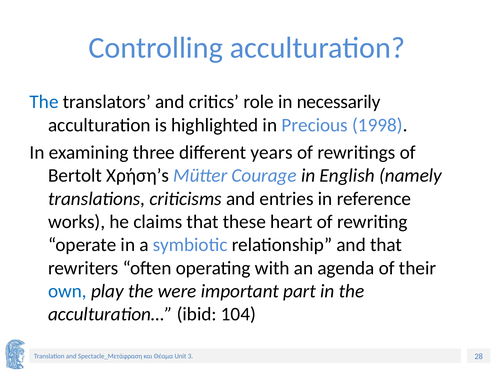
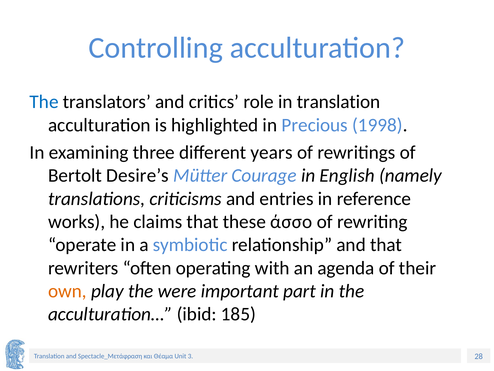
in necessarily: necessarily -> translation (339, 102)
Χρήση’s: Χρήση’s -> Desire’s (138, 175)
heart: heart -> άσσο (291, 222)
own colour: blue -> orange (67, 291)
104: 104 -> 185 (238, 314)
